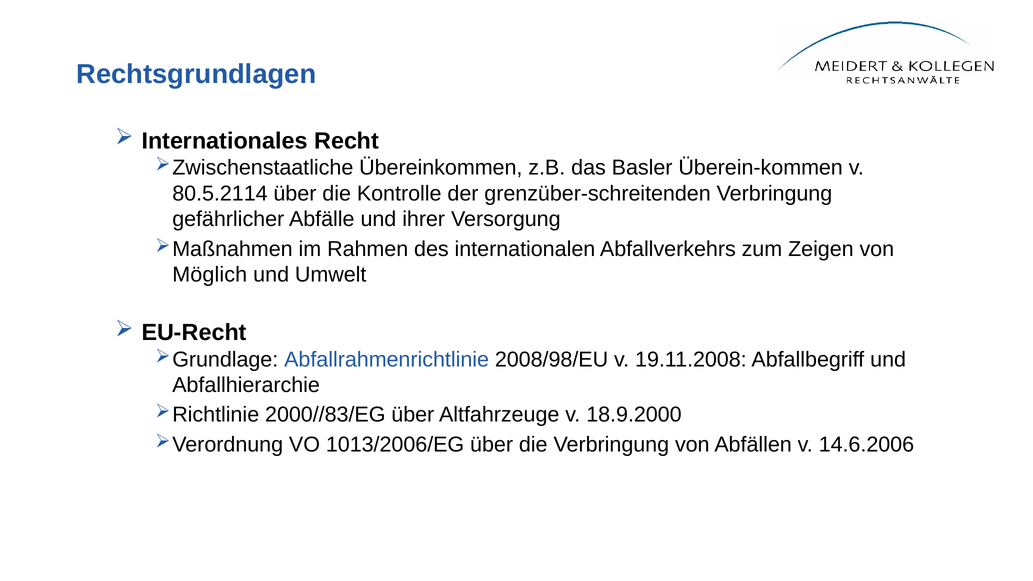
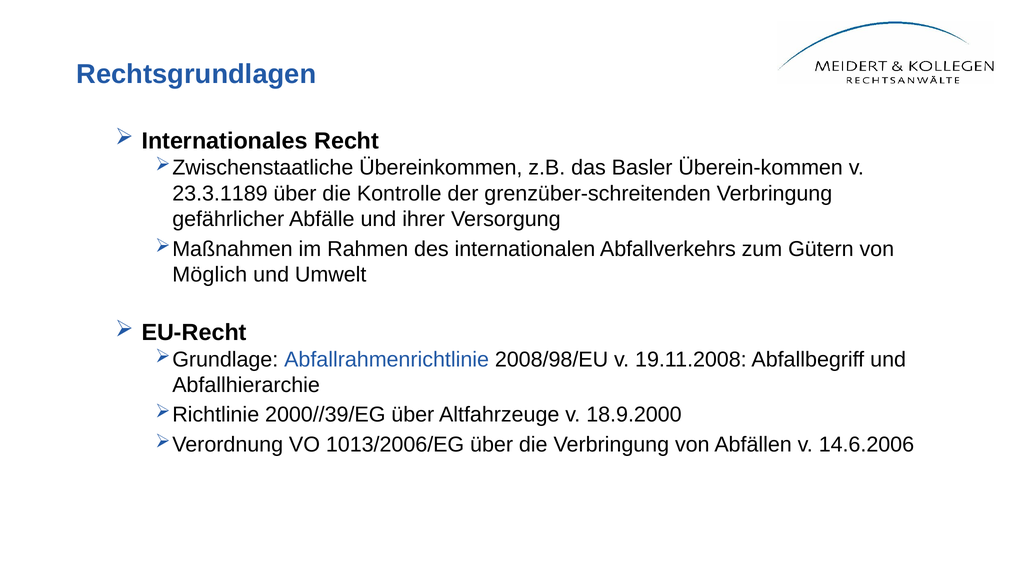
80.5.2114: 80.5.2114 -> 23.3.1189 (220, 194)
Zeigen: Zeigen -> Gütern (821, 249)
2000//83/EG: 2000//83/EG -> 2000//39/EG (325, 415)
